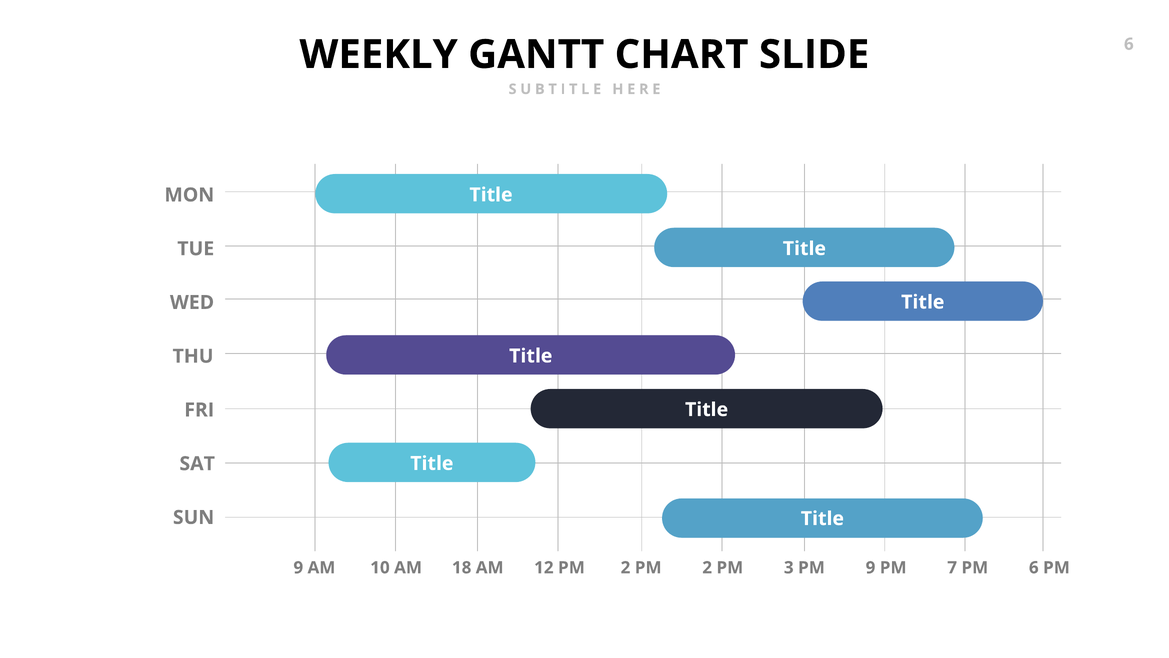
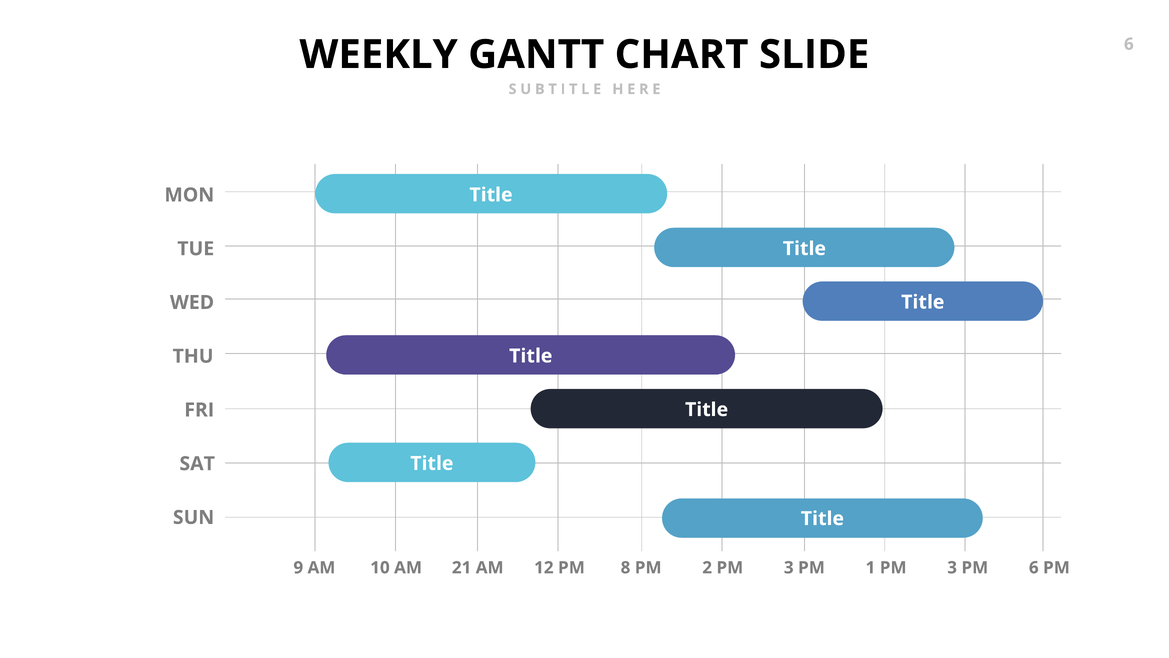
18: 18 -> 21 (462, 567)
12 PM 2: 2 -> 8 (625, 567)
PM 9: 9 -> 1 (870, 567)
7: 7 -> 3 (952, 567)
